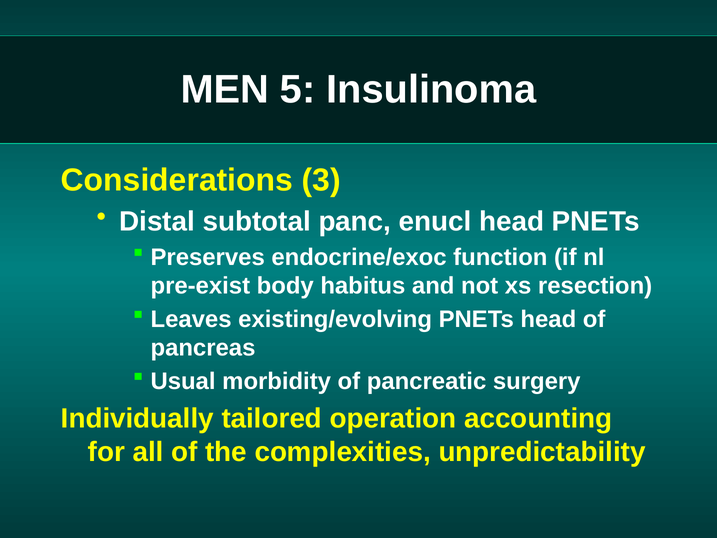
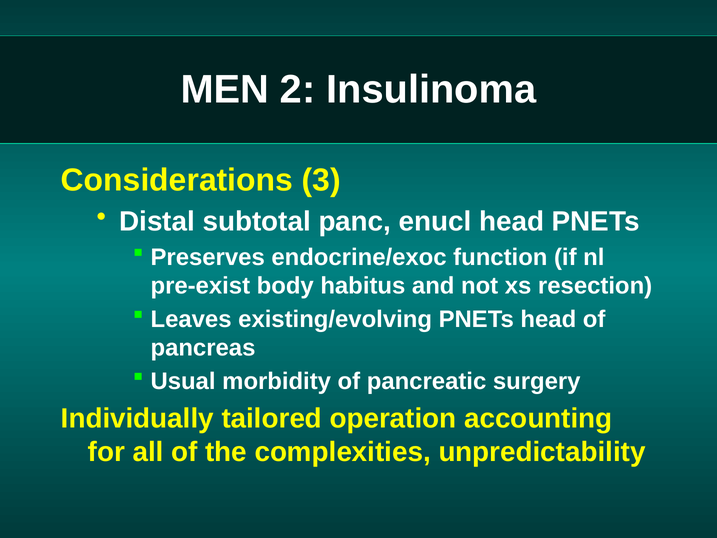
5: 5 -> 2 (298, 89)
